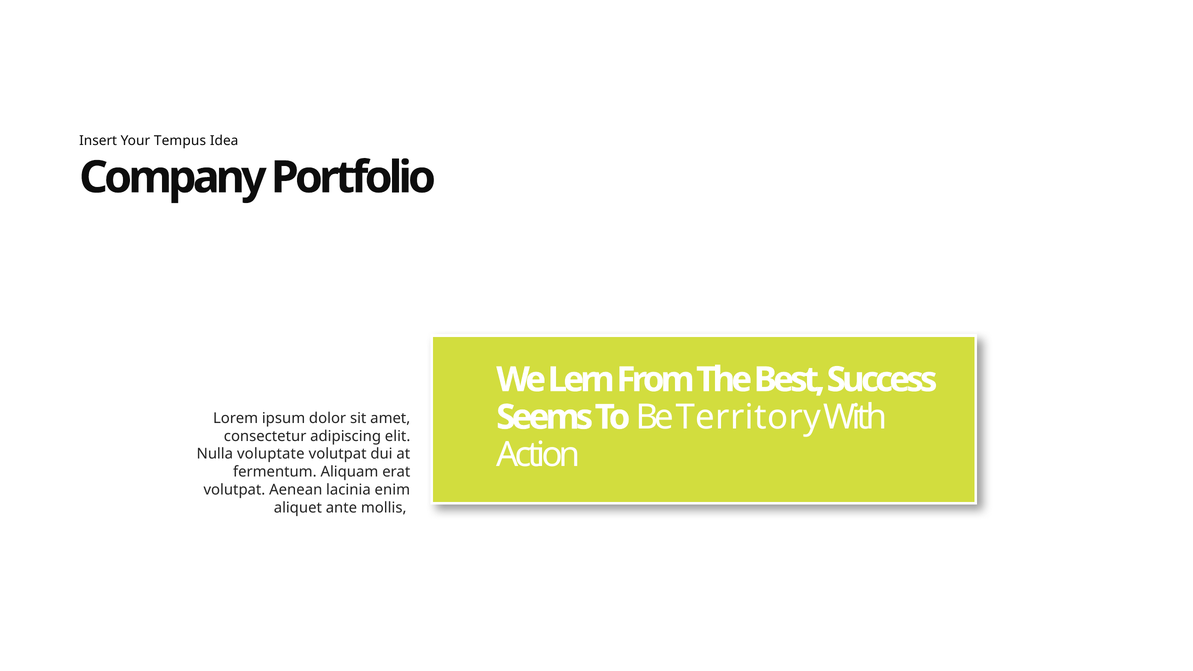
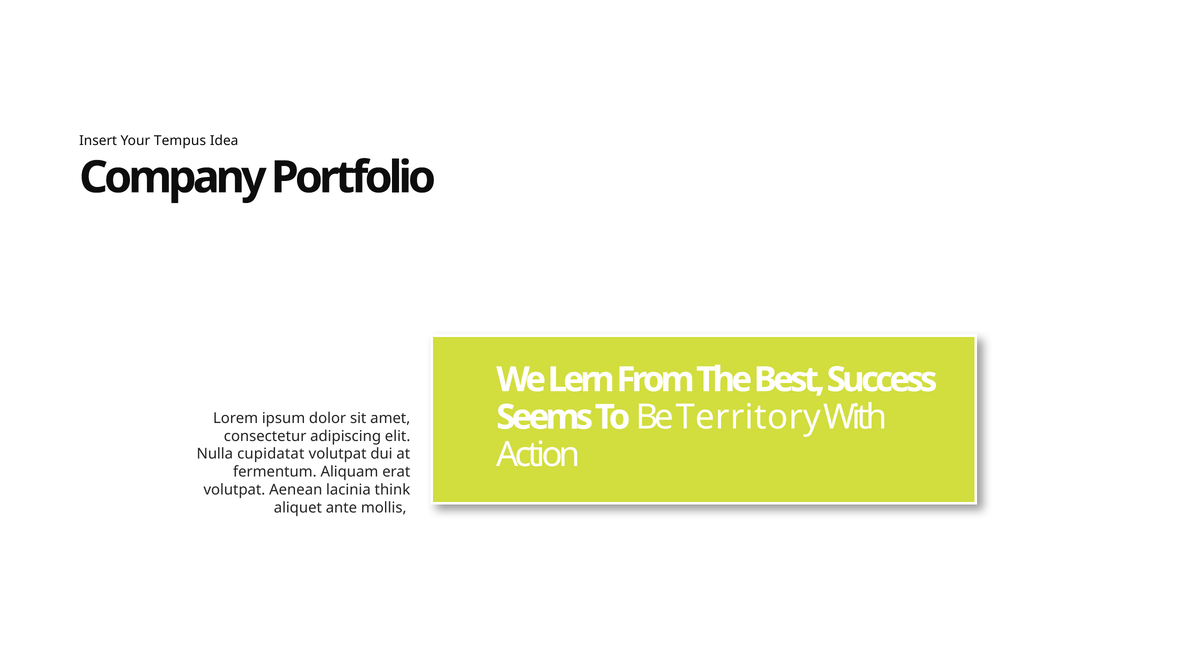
voluptate: voluptate -> cupidatat (271, 454)
enim: enim -> think (392, 490)
